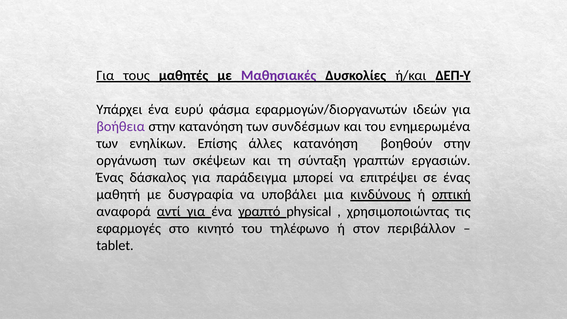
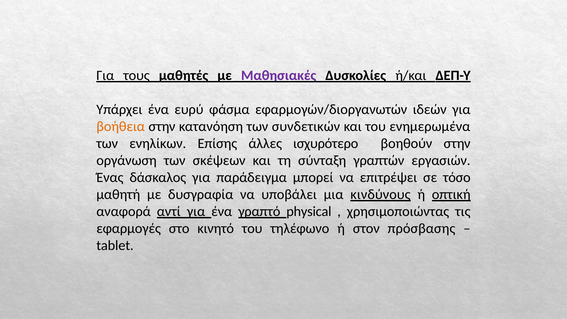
βοήθεια colour: purple -> orange (121, 126)
συνδέσμων: συνδέσμων -> συνδετικών (306, 126)
άλλες κατανόηση: κατανόηση -> ισχυρότερο (326, 143)
σε ένας: ένας -> τόσο (457, 177)
περιβάλλον: περιβάλλον -> πρόσβασης (421, 228)
